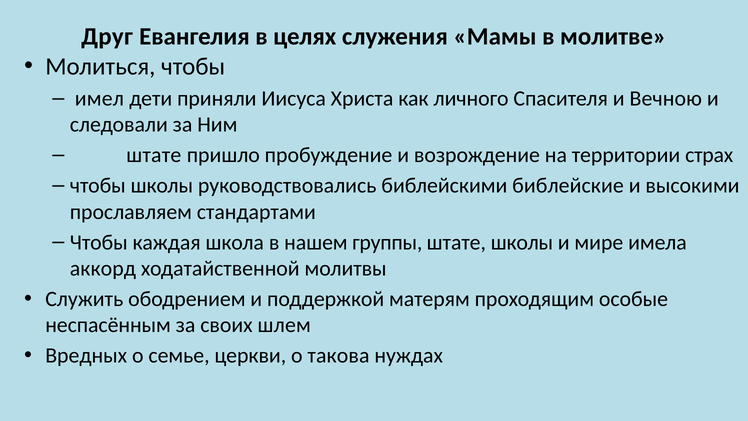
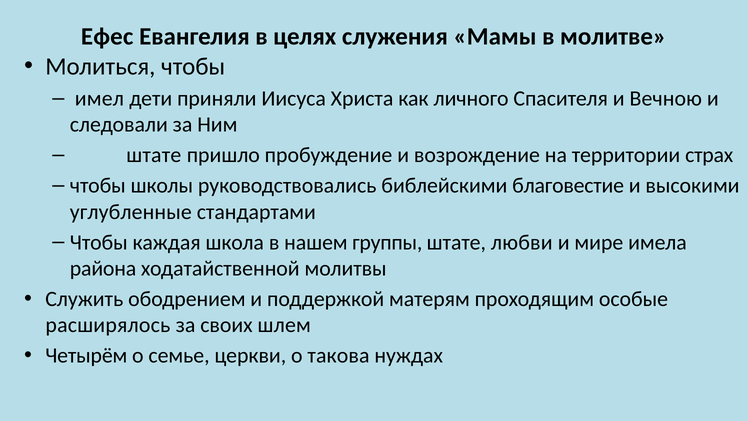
Друг: Друг -> Ефес (107, 36)
библейские: библейские -> благовестие (568, 186)
прославляем: прославляем -> углубленные (131, 212)
штате школы: школы -> любви (522, 242)
аккорд: аккорд -> района (103, 268)
неспасённым: неспасённым -> расширялось (108, 325)
Вредных: Вредных -> Четырём (86, 356)
